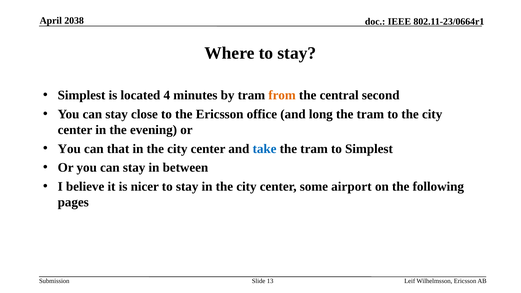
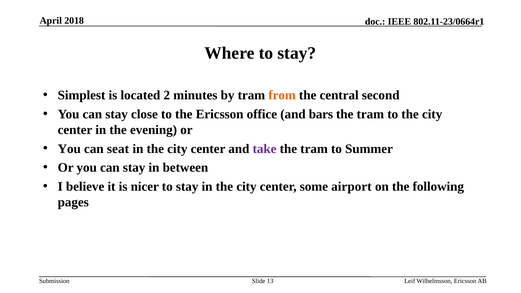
2038: 2038 -> 2018 (74, 21)
4: 4 -> 2 (167, 95)
long: long -> bars (321, 114)
that: that -> seat (118, 149)
take colour: blue -> purple (265, 149)
to Simplest: Simplest -> Summer (369, 149)
